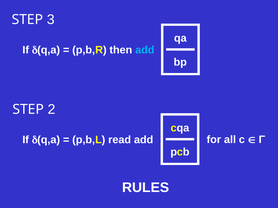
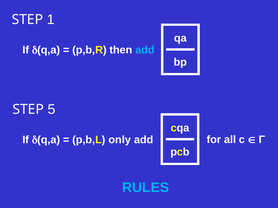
3: 3 -> 1 (51, 20)
2: 2 -> 5 (52, 110)
read: read -> only (120, 140)
RULES colour: white -> light blue (146, 188)
